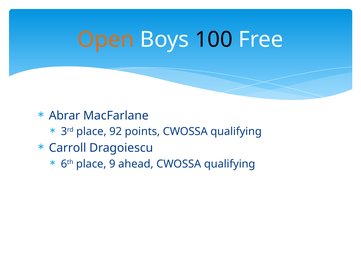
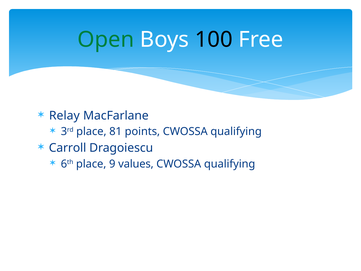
Open colour: orange -> green (106, 40)
Abrar: Abrar -> Relay (64, 115)
92: 92 -> 81 (116, 131)
ahead: ahead -> values (136, 164)
